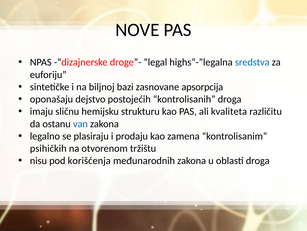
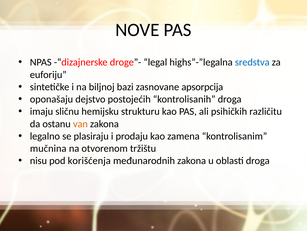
kvaliteta: kvaliteta -> psihičkih (229, 111)
van colour: blue -> orange (80, 123)
psihičkih: psihičkih -> mučnina (48, 148)
